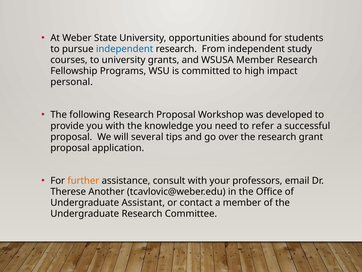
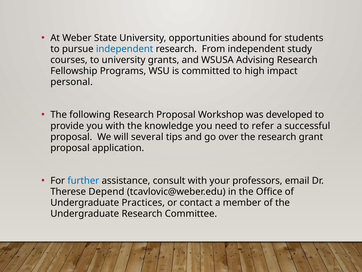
WSUSA Member: Member -> Advising (255, 60)
further colour: orange -> blue (83, 180)
Another: Another -> Depend (106, 191)
Assistant: Assistant -> Practices (143, 202)
